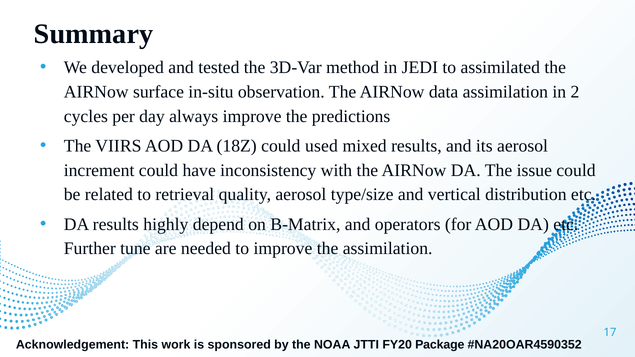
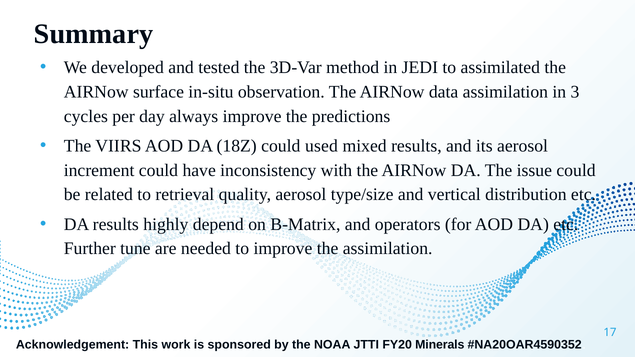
2: 2 -> 3 (575, 92)
Package: Package -> Minerals (440, 345)
